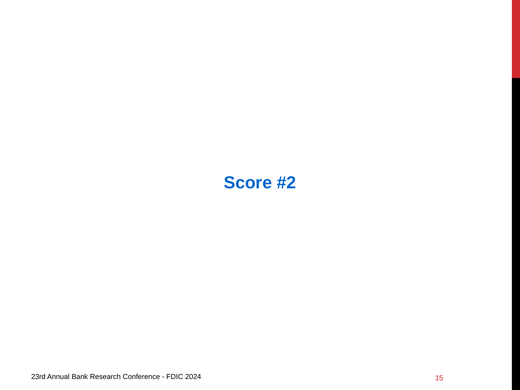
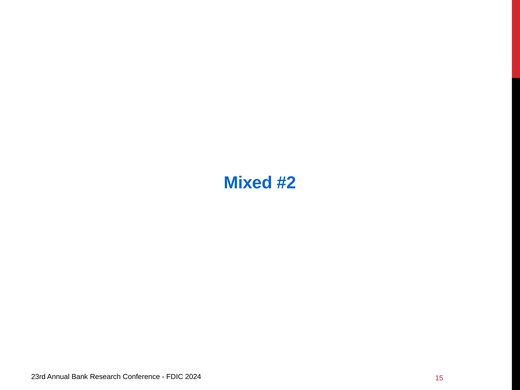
Score: Score -> Mixed (248, 183)
